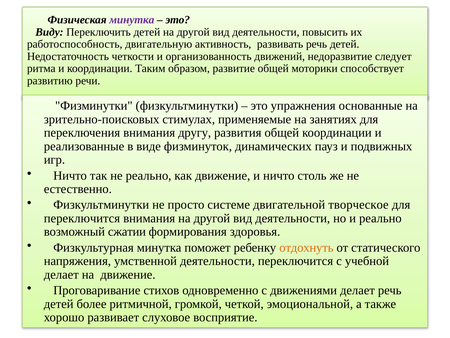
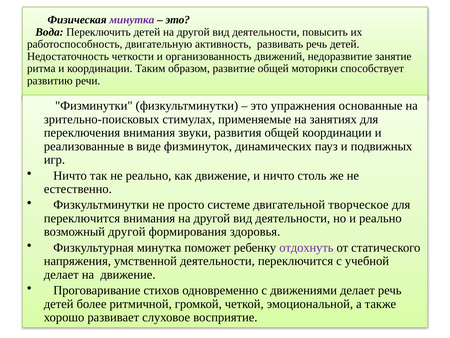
Виду: Виду -> Вода (49, 32)
следует: следует -> занятие (393, 56)
другу: другу -> звуки (195, 133)
возможный сжатии: сжатии -> другой (127, 232)
отдохнуть colour: orange -> purple (306, 247)
